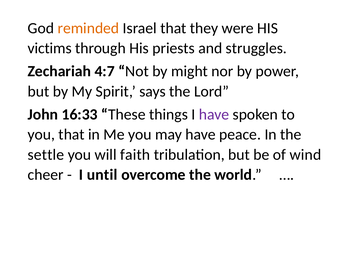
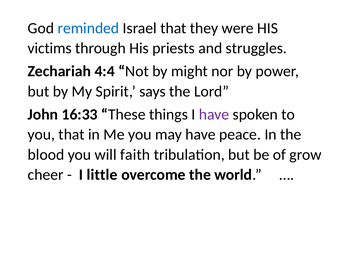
reminded colour: orange -> blue (88, 28)
4:7: 4:7 -> 4:4 (105, 71)
settle: settle -> blood (46, 155)
wind: wind -> grow (306, 155)
until: until -> little (102, 175)
